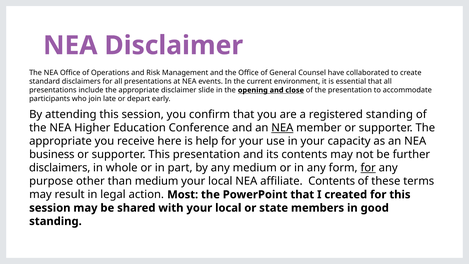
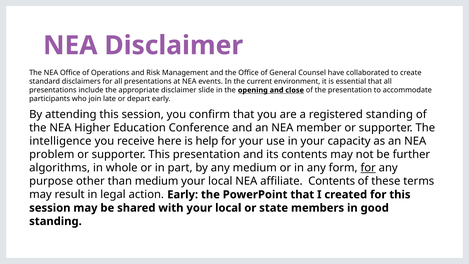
NEA underline: present -> none (282, 128)
appropriate: appropriate -> intelligence (60, 141)
business: business -> problem (52, 154)
disclaimers: disclaimers -> algorithms (60, 168)
action Most: Most -> Early (183, 194)
